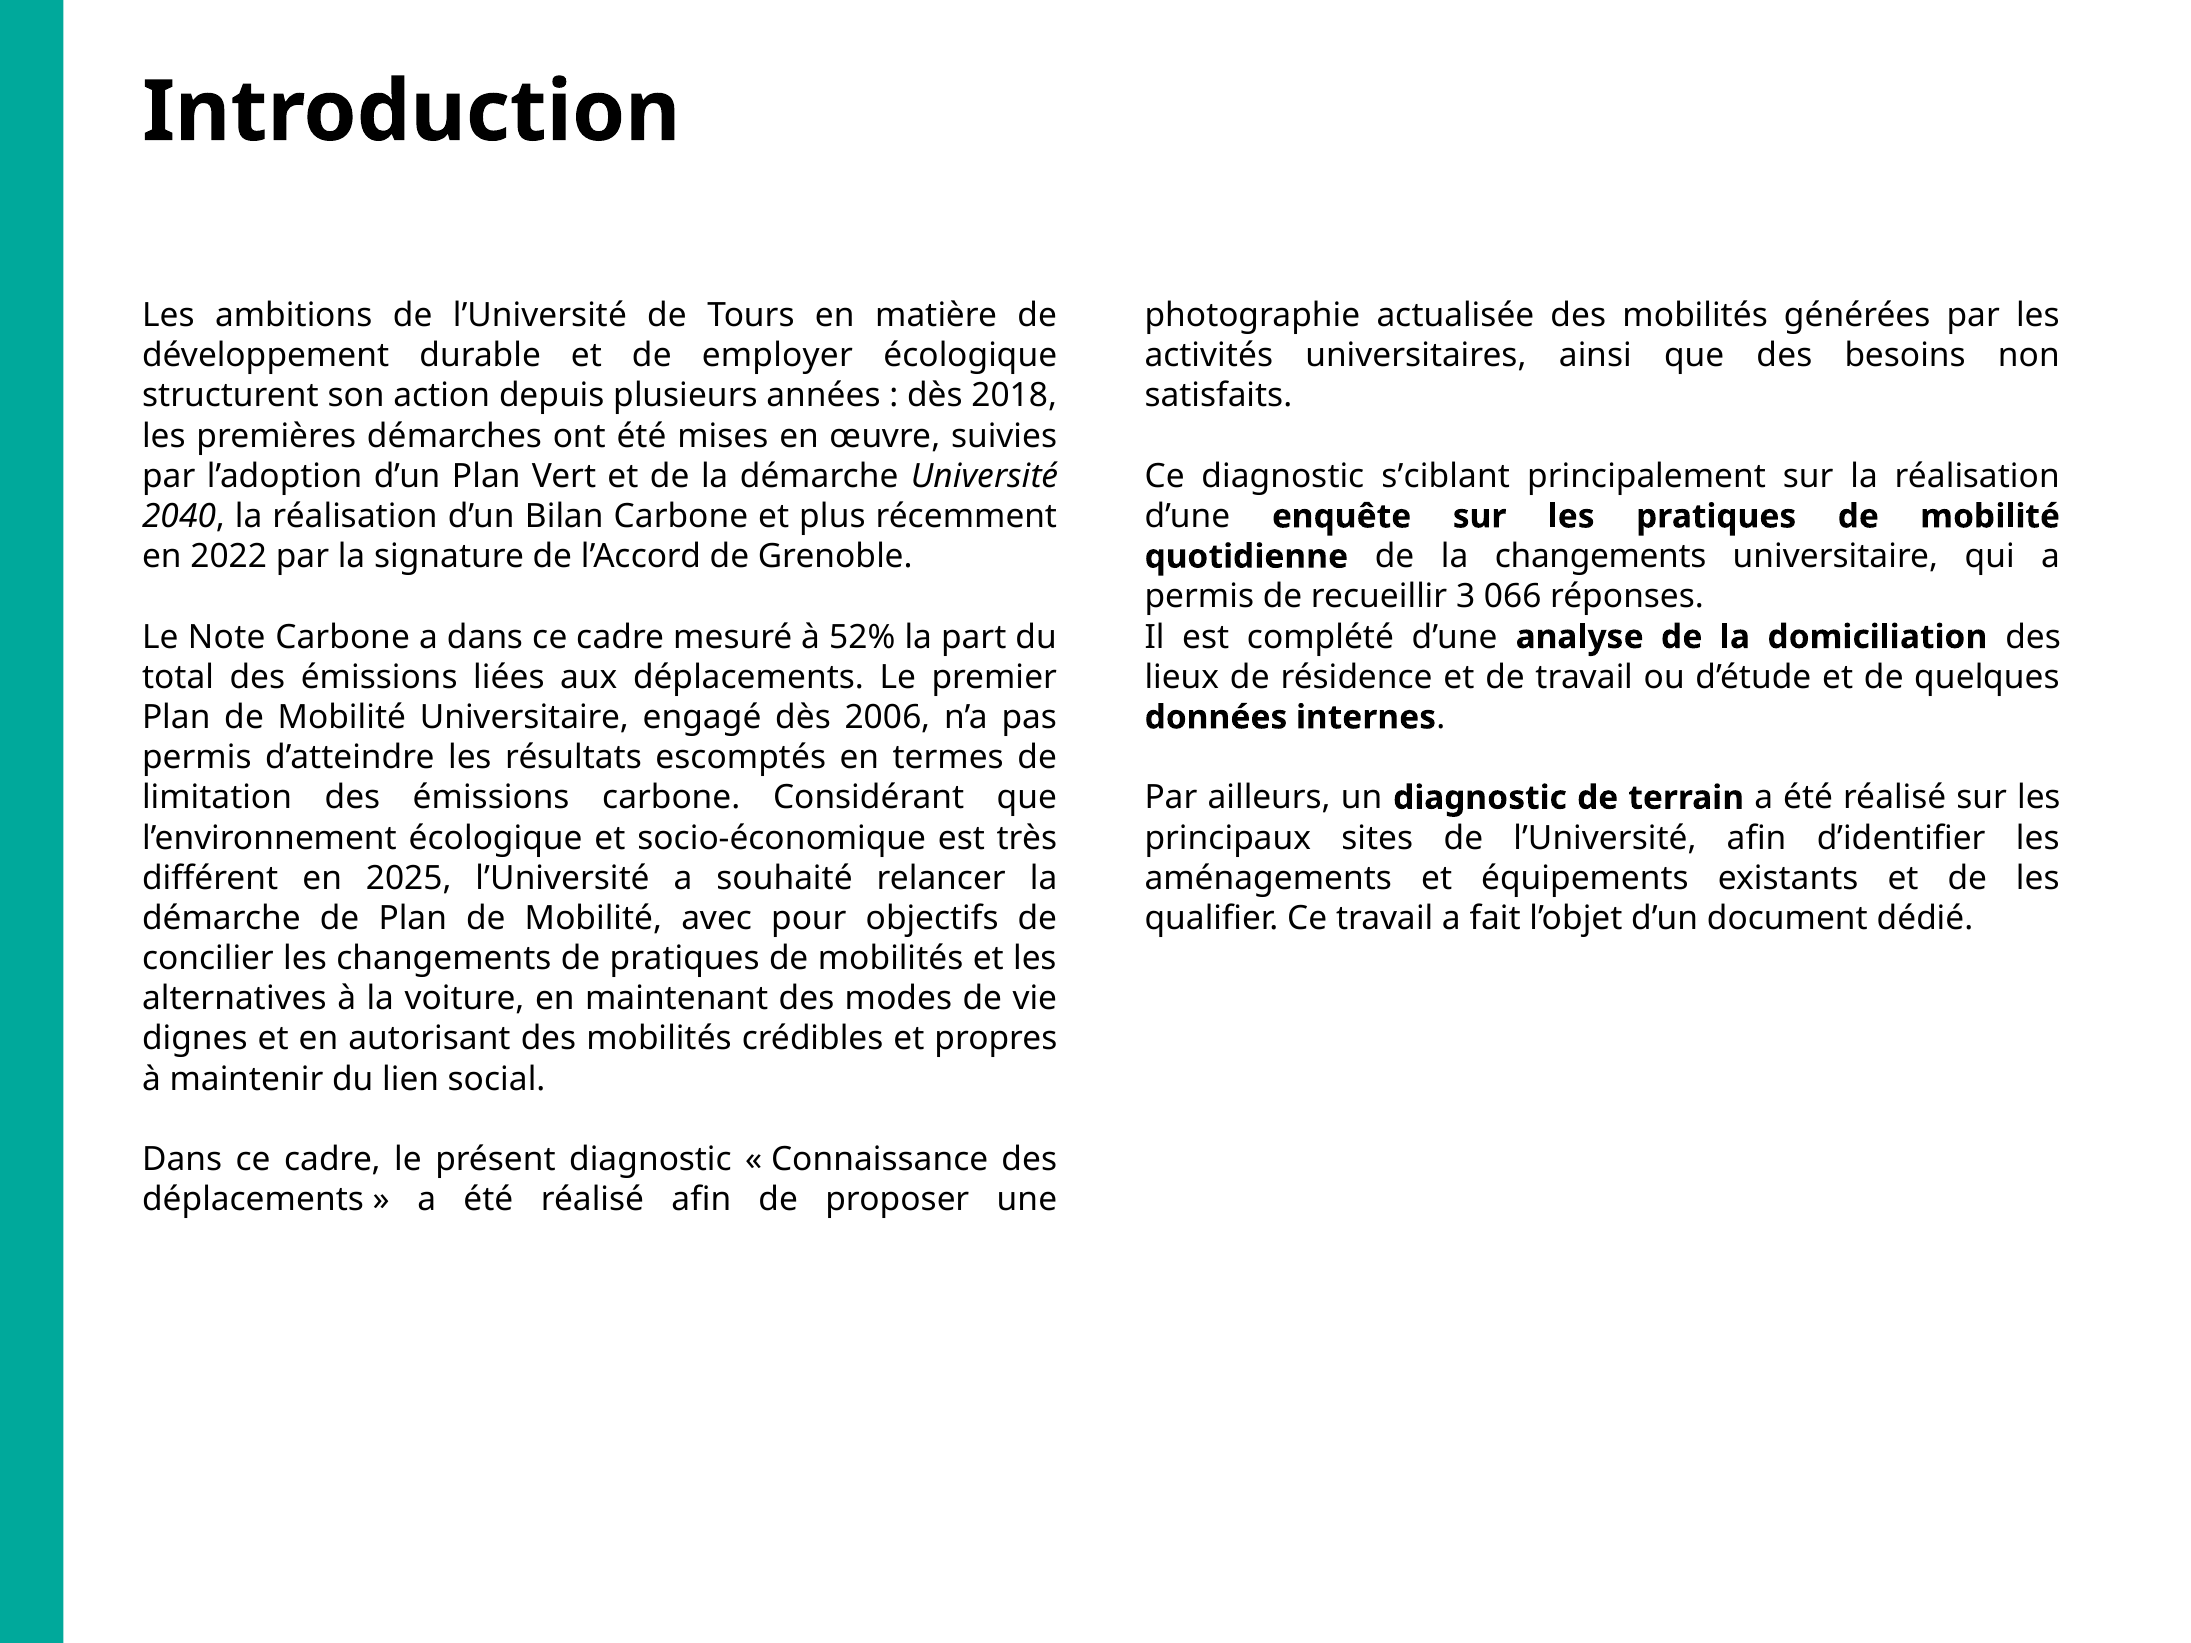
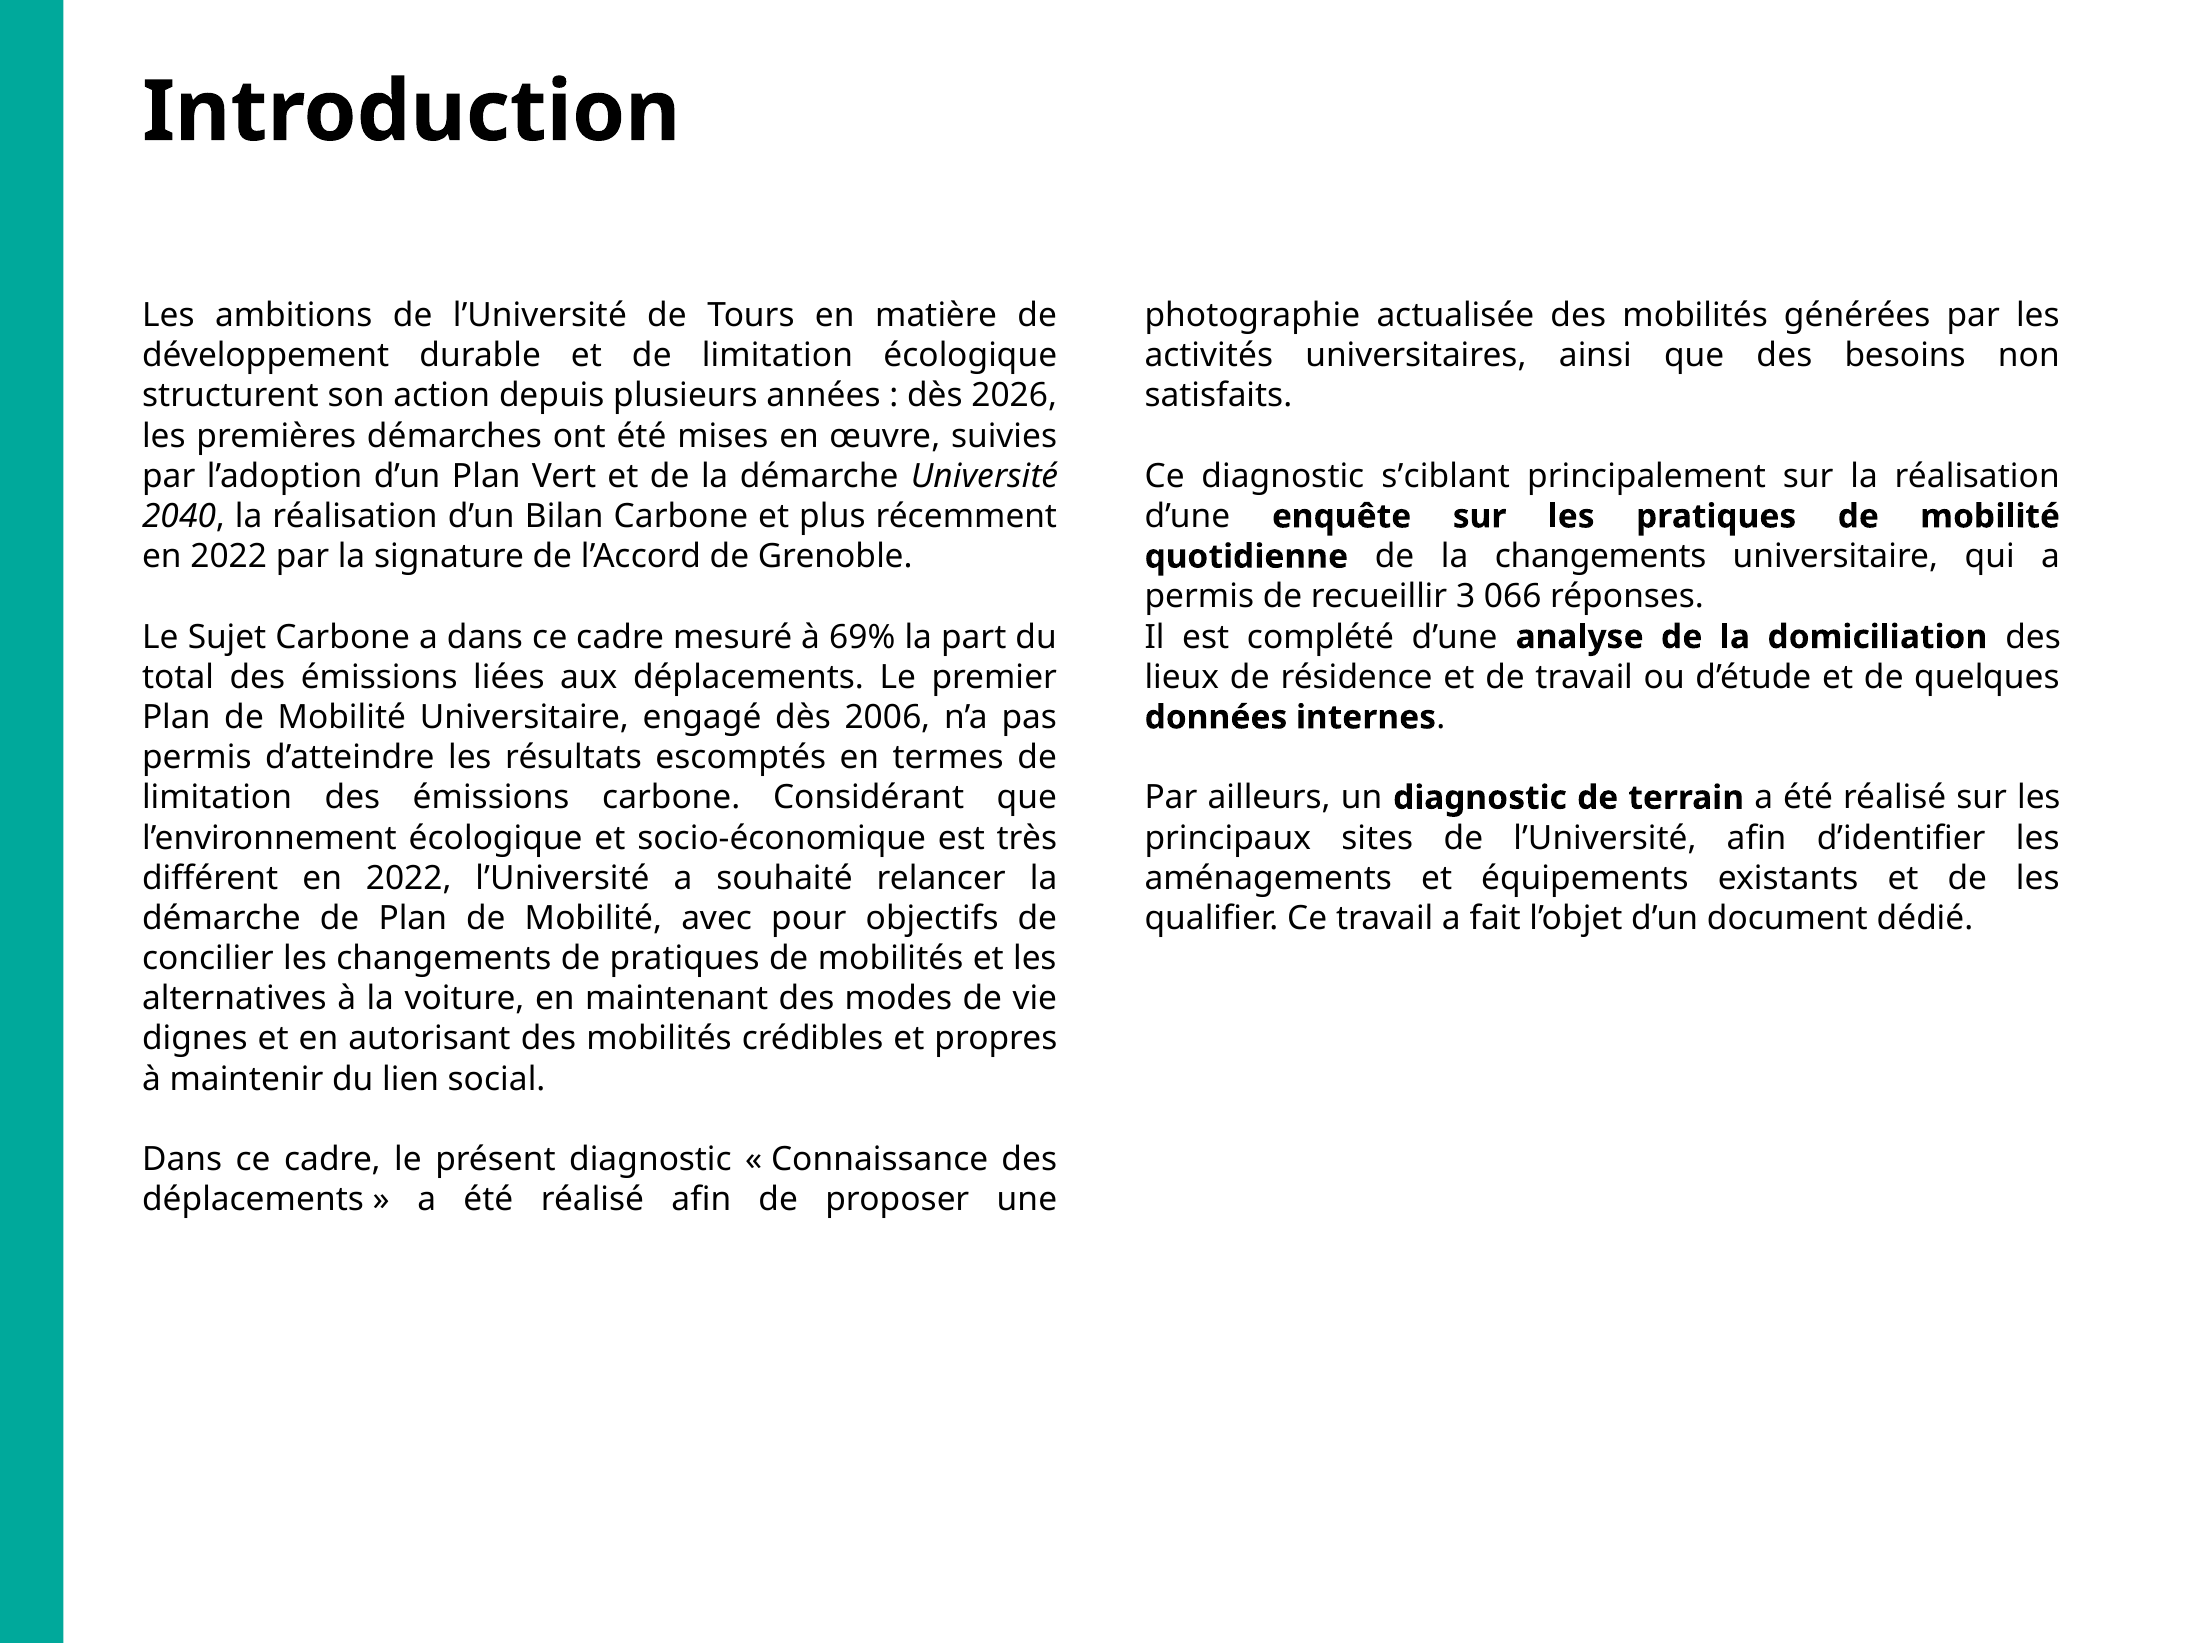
et de employer: employer -> limitation (777, 356)
2018: 2018 -> 2026 (1014, 396)
Note: Note -> Sujet (227, 637)
52%: 52% -> 69% (862, 637)
différent en 2025: 2025 -> 2022 (409, 878)
